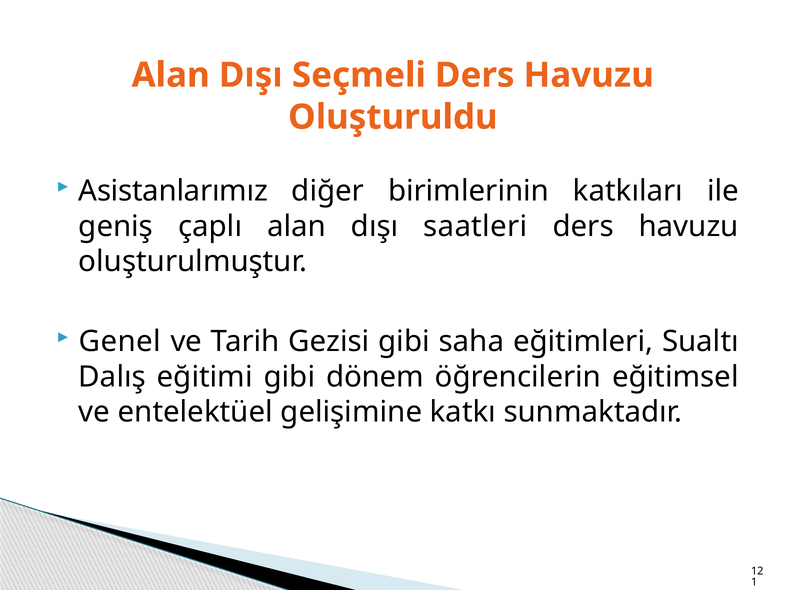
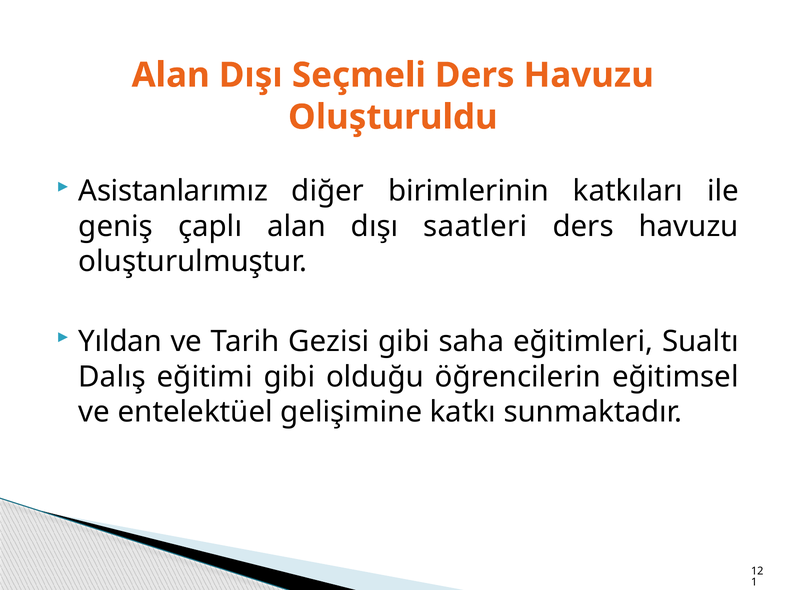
Genel: Genel -> Yıldan (120, 341)
dönem: dönem -> olduğu (375, 376)
